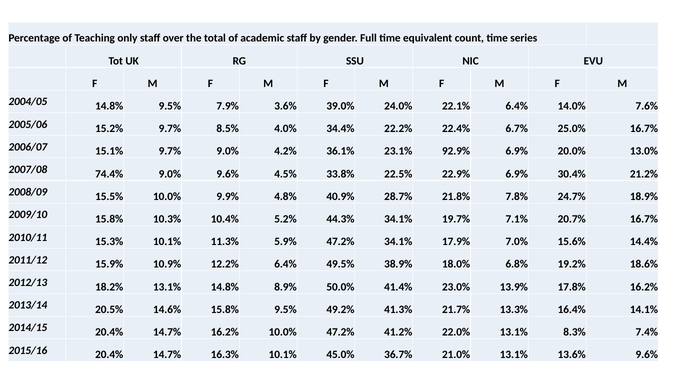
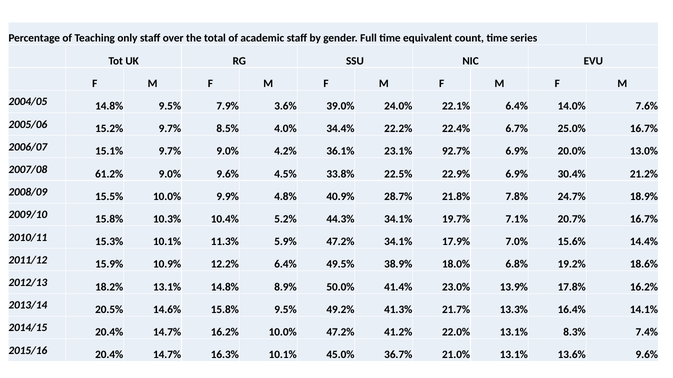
92.9%: 92.9% -> 92.7% (456, 151)
74.4%: 74.4% -> 61.2% (109, 174)
